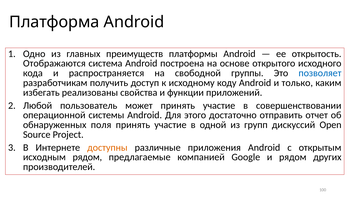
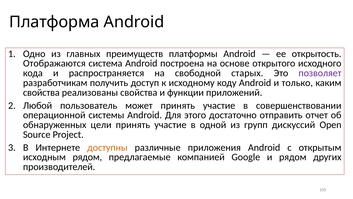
группы: группы -> старых (247, 73)
позволяет colour: blue -> purple (320, 73)
избегать: избегать -> свойства (41, 92)
поля: поля -> цели (101, 125)
